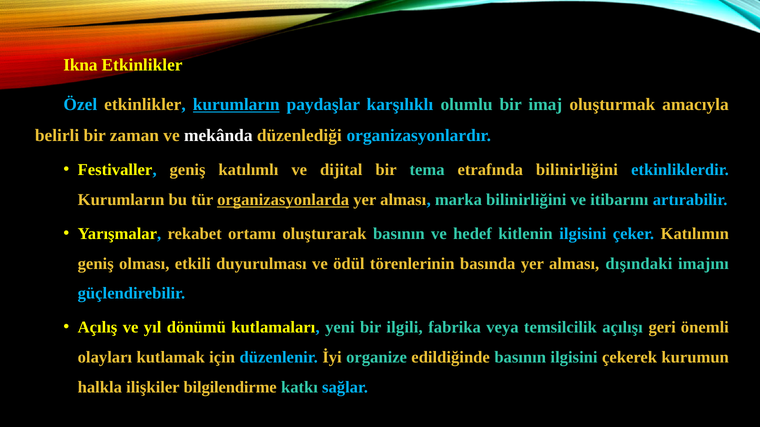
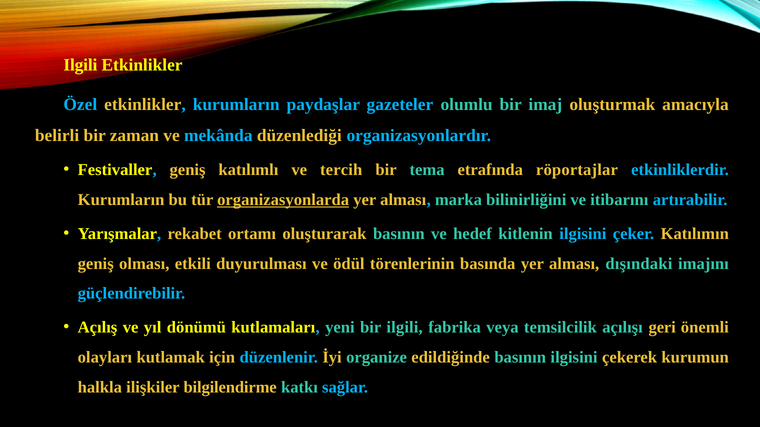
Ikna: Ikna -> Ilgili (80, 65)
kurumların underline: present -> none (236, 105)
karşılıklı: karşılıklı -> gazeteler (400, 105)
mekânda colour: white -> light blue (218, 136)
dijital: dijital -> tercih (341, 170)
etrafında bilinirliğini: bilinirliğini -> röportajlar (577, 170)
